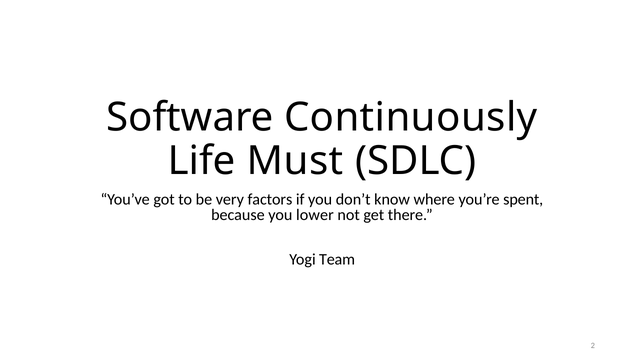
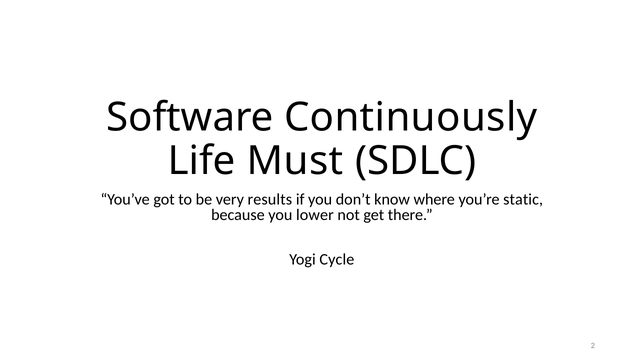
factors: factors -> results (270, 200)
spent: spent -> static (523, 200)
Team: Team -> Cycle (337, 260)
